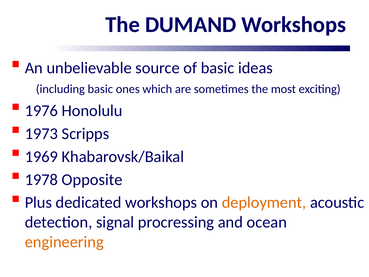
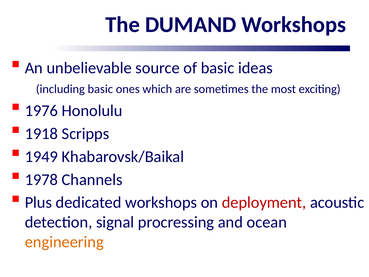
1973: 1973 -> 1918 (41, 133)
1969: 1969 -> 1949 (41, 156)
Opposite: Opposite -> Channels (92, 179)
deployment colour: orange -> red (264, 202)
